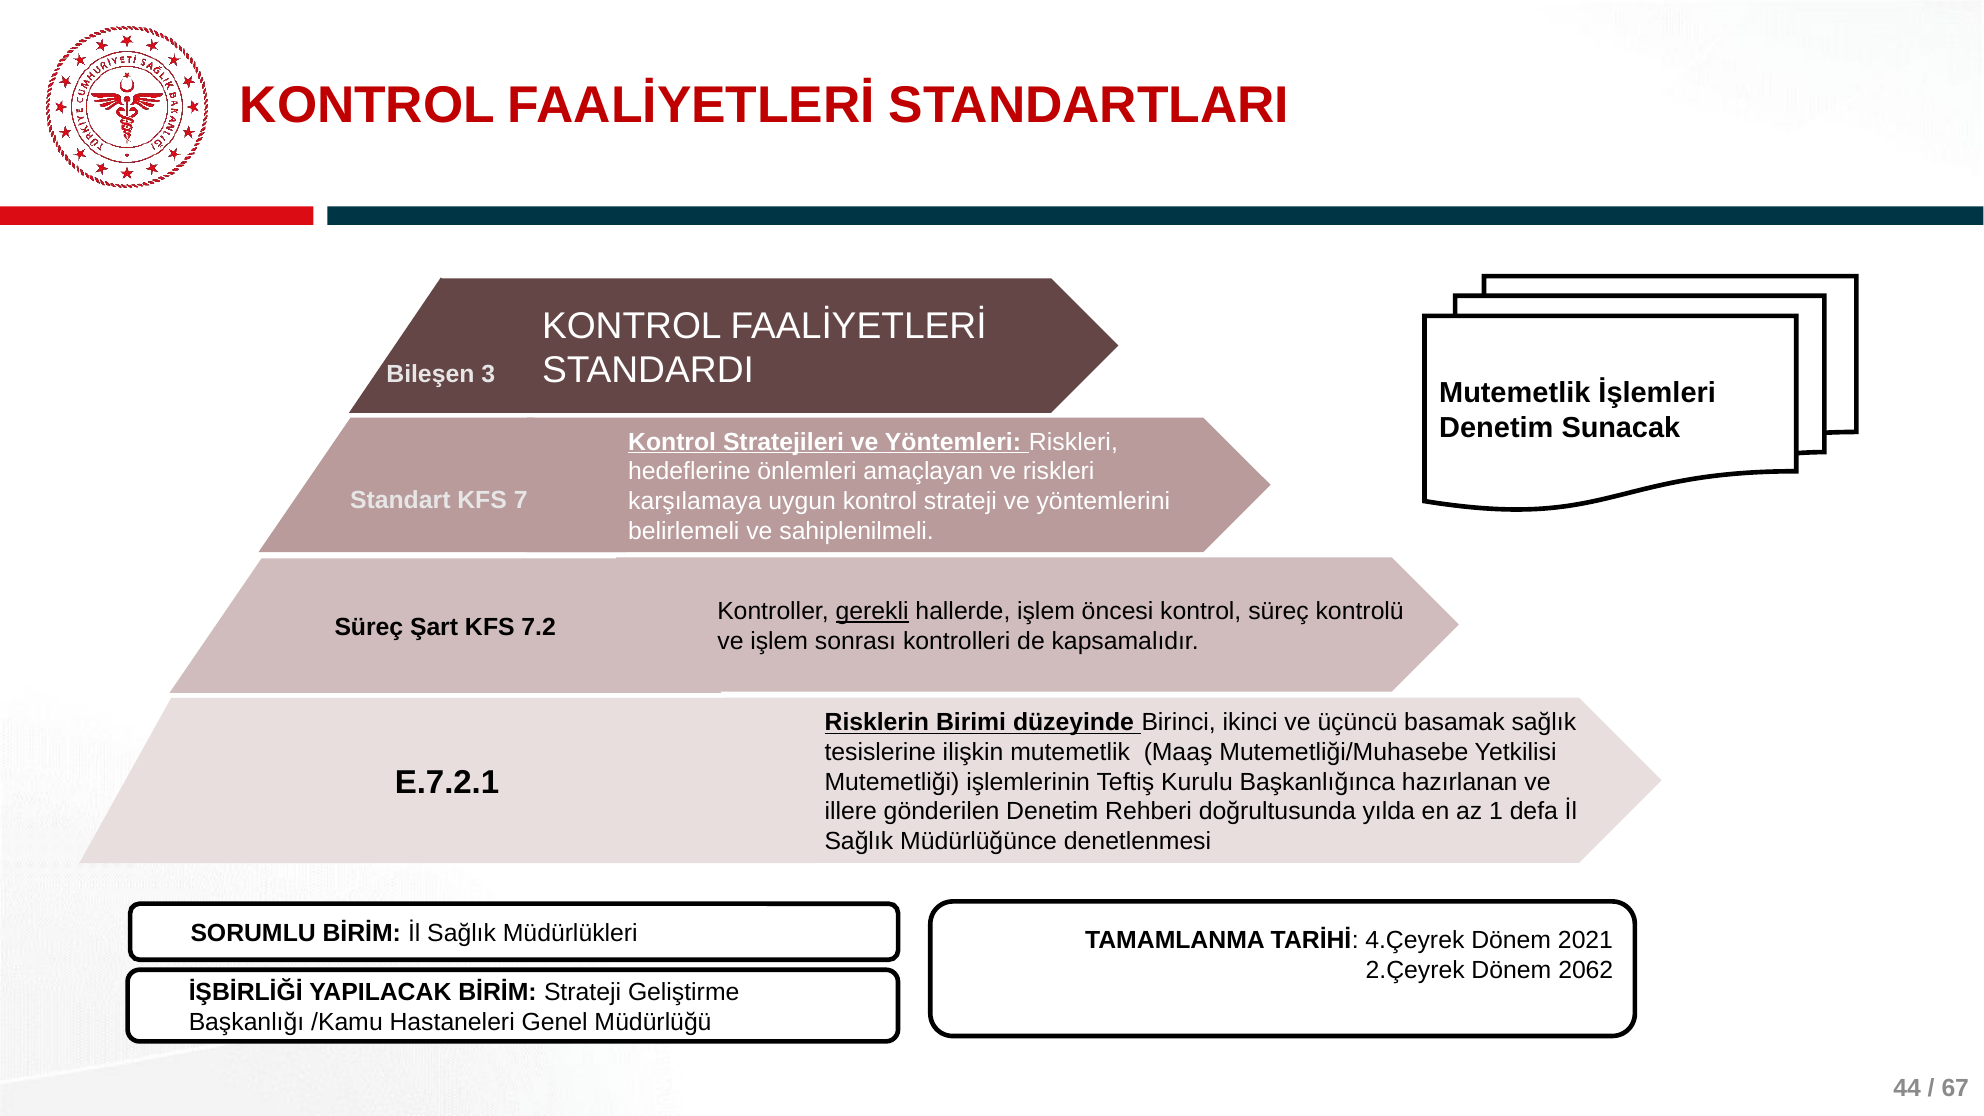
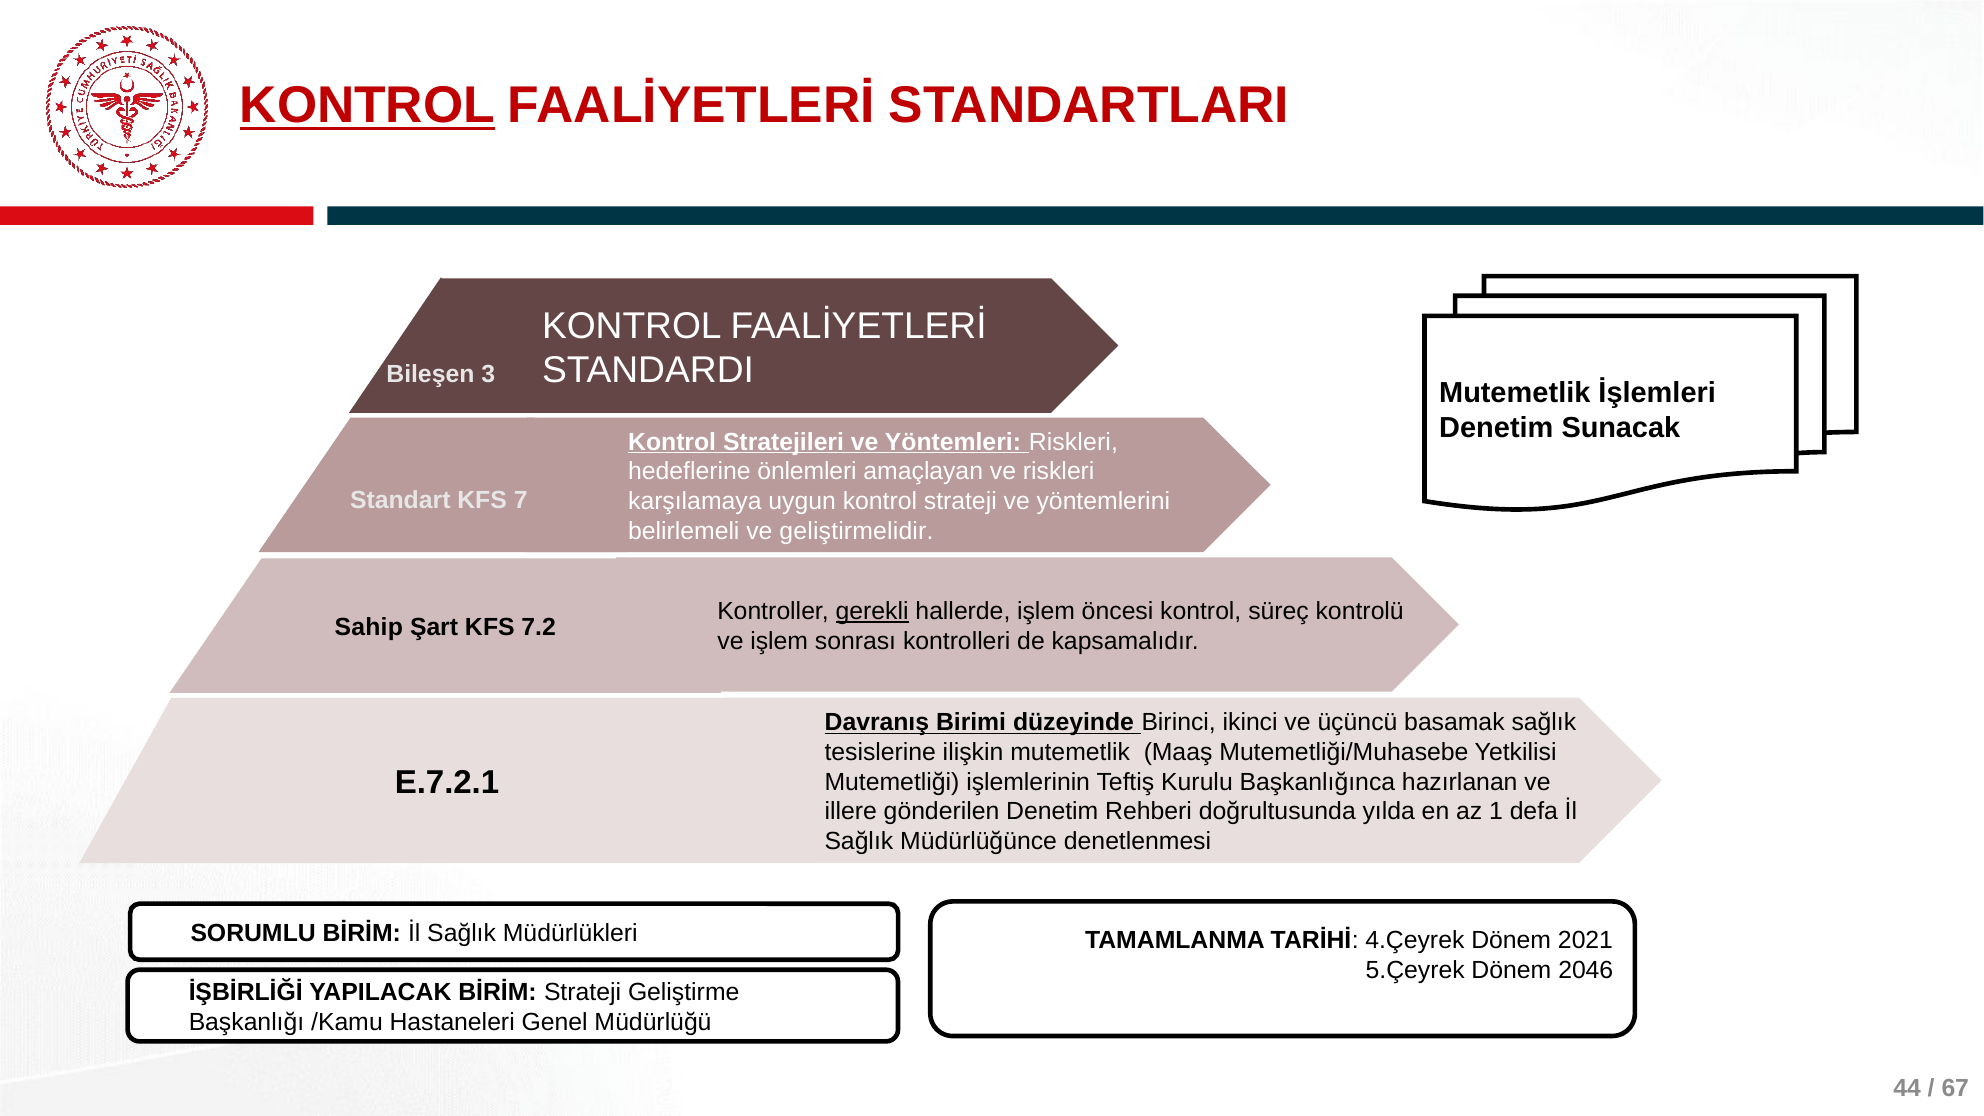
KONTROL underline: none -> present (367, 106)
sahiplenilmeli: sahiplenilmeli -> geliştirmelidir (856, 531)
Süreç: Süreç -> Sahip (369, 627)
Risklerin: Risklerin -> Davranış (877, 722)
2.Çeyrek: 2.Çeyrek -> 5.Çeyrek (1415, 970)
2062: 2062 -> 2046 (1586, 970)
